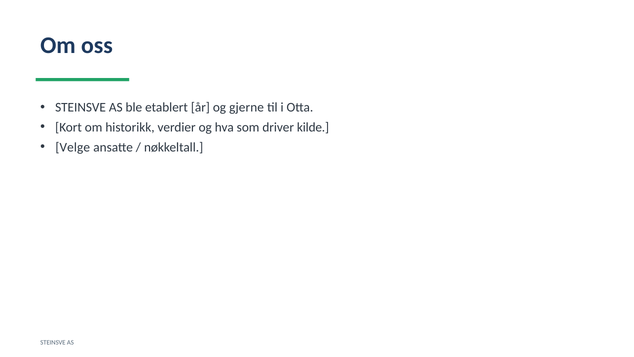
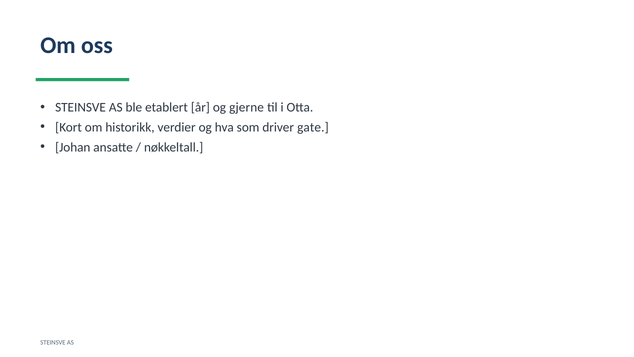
kilde: kilde -> gate (313, 127)
Velge: Velge -> Johan (73, 147)
